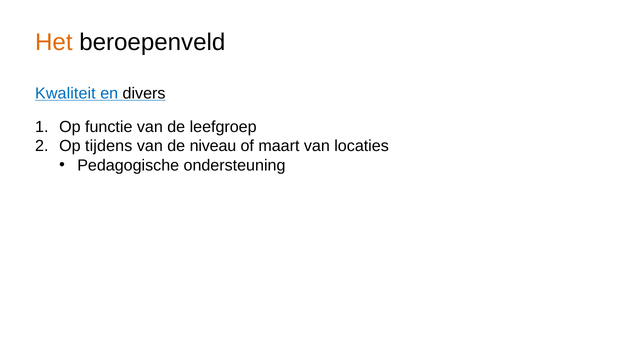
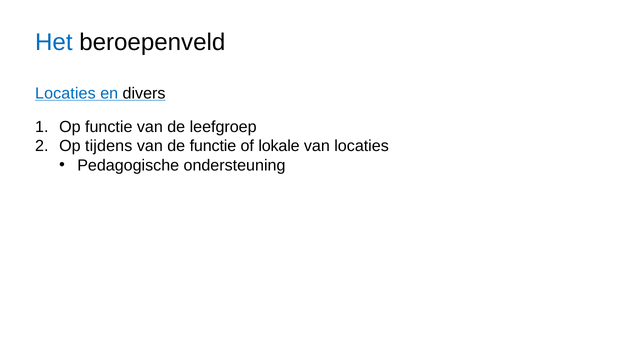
Het colour: orange -> blue (54, 42)
Kwaliteit: Kwaliteit -> Locaties (65, 93)
de niveau: niveau -> functie (213, 146)
maart: maart -> lokale (279, 146)
